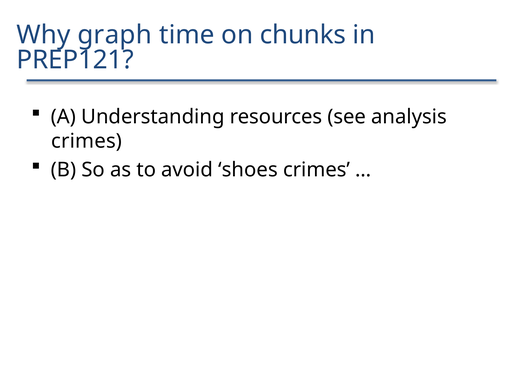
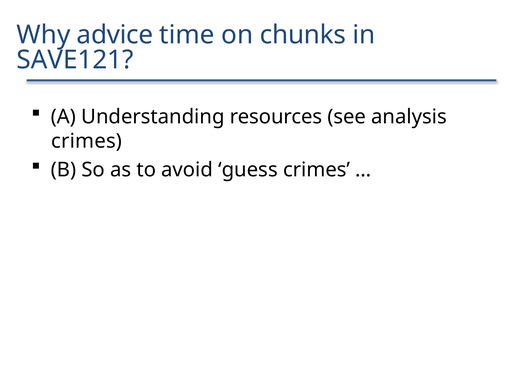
graph: graph -> advice (115, 35)
PREP121: PREP121 -> SAVE121 (75, 60)
shoes: shoes -> guess (248, 170)
